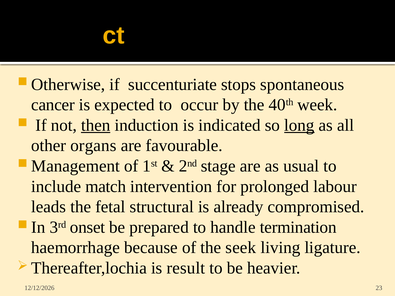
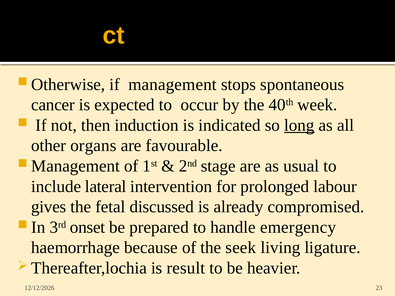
succenturiate: succenturiate -> management (172, 84)
then underline: present -> none (96, 125)
match: match -> lateral (106, 187)
leads: leads -> gives (49, 207)
structural: structural -> discussed (162, 207)
termination: termination -> emergency (298, 227)
